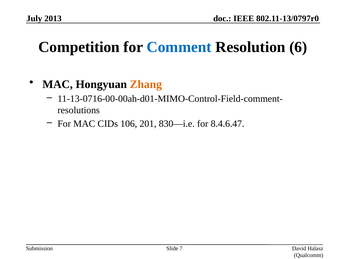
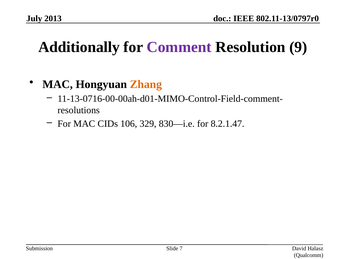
Competition: Competition -> Additionally (79, 47)
Comment colour: blue -> purple (179, 47)
6: 6 -> 9 (298, 47)
201: 201 -> 329 (148, 124)
8.4.6.47: 8.4.6.47 -> 8.2.1.47 (228, 124)
